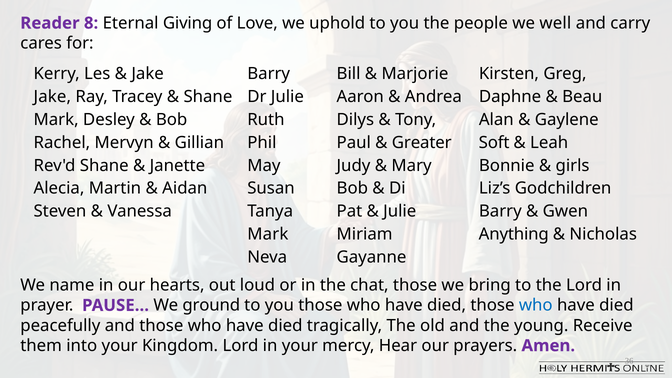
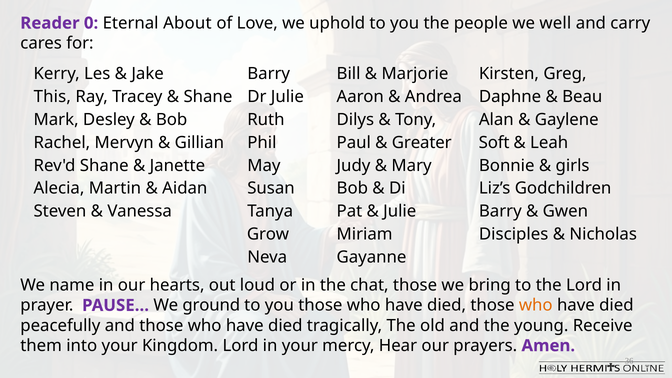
8: 8 -> 0 (91, 23)
Giving: Giving -> About (187, 23)
Jake: Jake -> This (52, 97)
Mark: Mark -> Grow (268, 234)
Anything: Anything -> Disciples (514, 234)
who colour: blue -> orange (536, 305)
